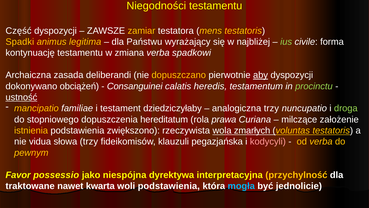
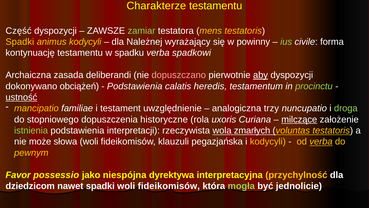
Niegodności: Niegodności -> Charakterze (156, 6)
zamiar colour: yellow -> light green (141, 31)
animus legitima: legitima -> kodycyli (85, 42)
Państwu: Państwu -> Należnej (144, 42)
najbliżej: najbliżej -> powinny (253, 42)
zmiana: zmiana -> spadku (129, 53)
dopuszczano colour: yellow -> pink (179, 75)
Consanguinei: Consanguinei -> Podstawienia (135, 86)
dziedziczyłaby: dziedziczyłaby -> uwzględnienie (172, 108)
hereditatum: hereditatum -> historyczne (164, 119)
prawa: prawa -> uxoris (224, 119)
milczące underline: none -> present (299, 119)
istnienia colour: yellow -> light green (31, 130)
zwiększono: zwiększono -> interpretacji (133, 130)
vidua: vidua -> może (40, 141)
słowa trzy: trzy -> woli (89, 141)
kodycyli colour: pink -> yellow (268, 141)
verba underline: none -> present (321, 141)
traktowane: traktowane -> dziedzicom (30, 186)
nawet kwarta: kwarta -> spadki (100, 186)
podstawienia: podstawienia -> fideikomisów (169, 186)
mogła colour: light blue -> light green (241, 186)
